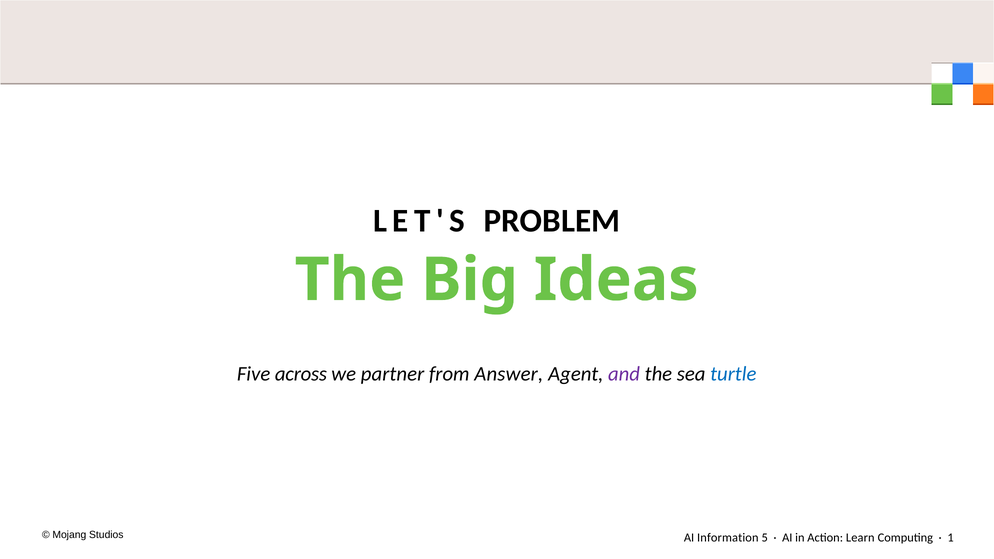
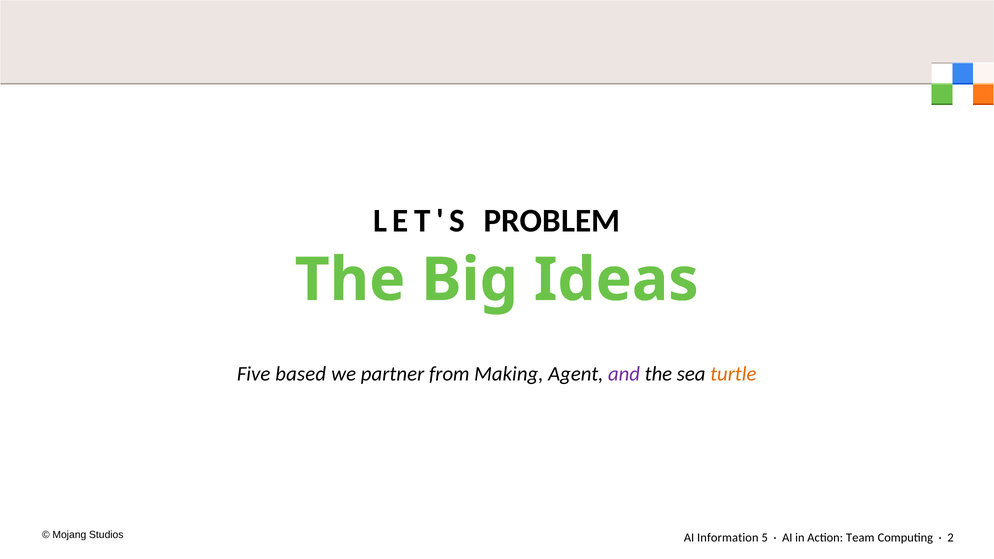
across: across -> based (301, 374)
Answer: Answer -> Making (509, 374)
turtle colour: blue -> orange (733, 374)
Learn: Learn -> Team (860, 538)
1: 1 -> 2 (951, 538)
